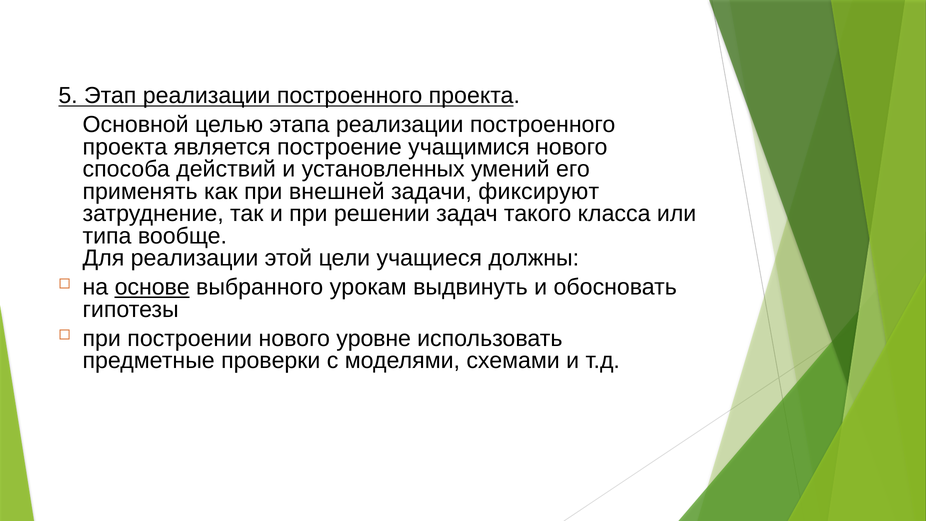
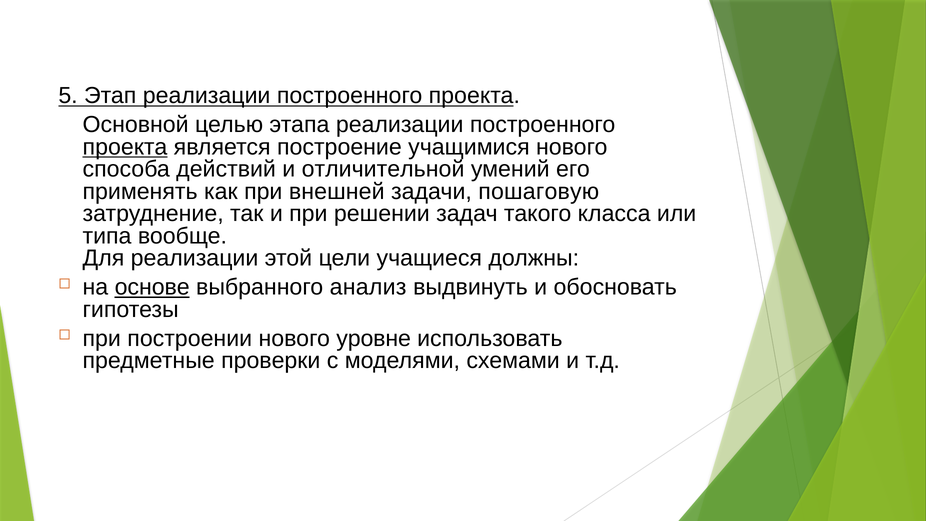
проекта underline: none -> present (125, 147)
установленных: установленных -> отличительной (383, 169)
фиксируют: фиксируют -> пошаговую (539, 191)
урокам: урокам -> анализ (368, 287)
